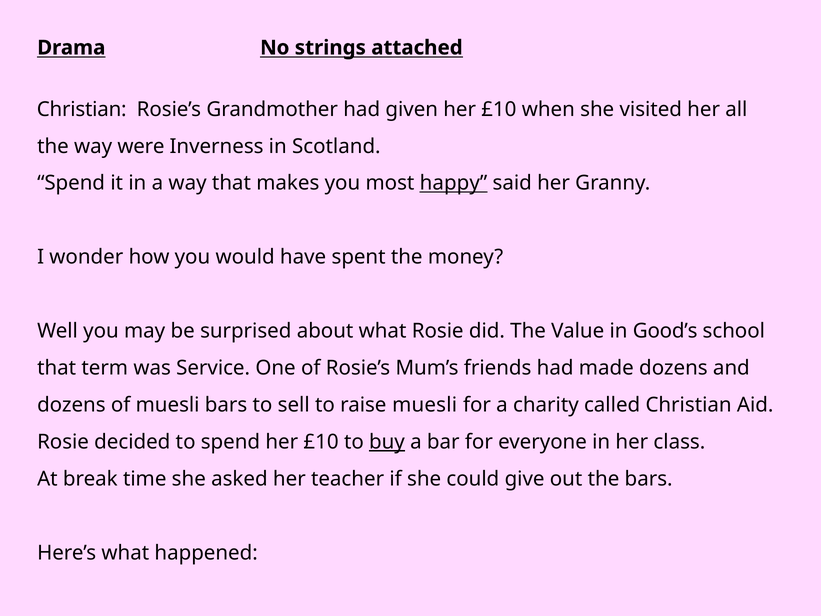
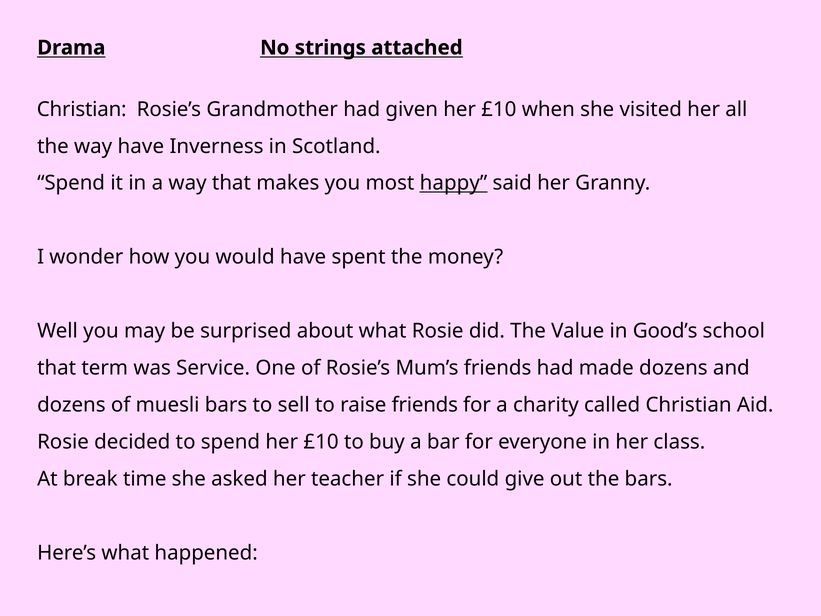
way were: were -> have (141, 146)
raise muesli: muesli -> friends (425, 405)
buy underline: present -> none (387, 442)
